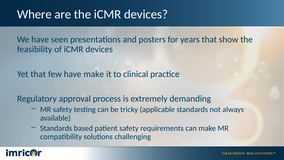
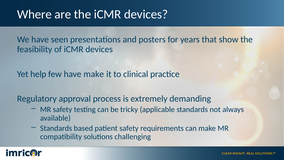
Yet that: that -> help (38, 74)
